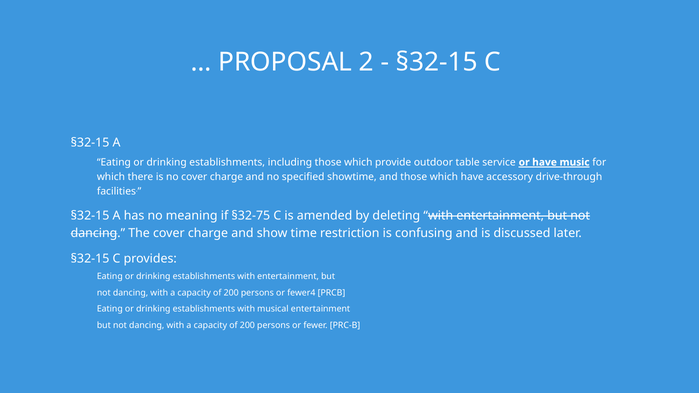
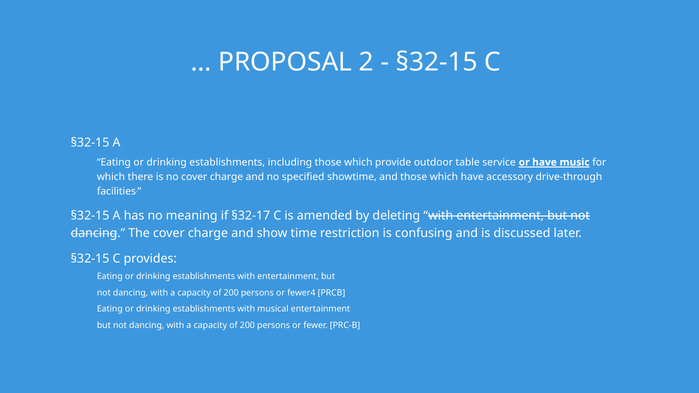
§32-75: §32-75 -> §32-17 (251, 216)
